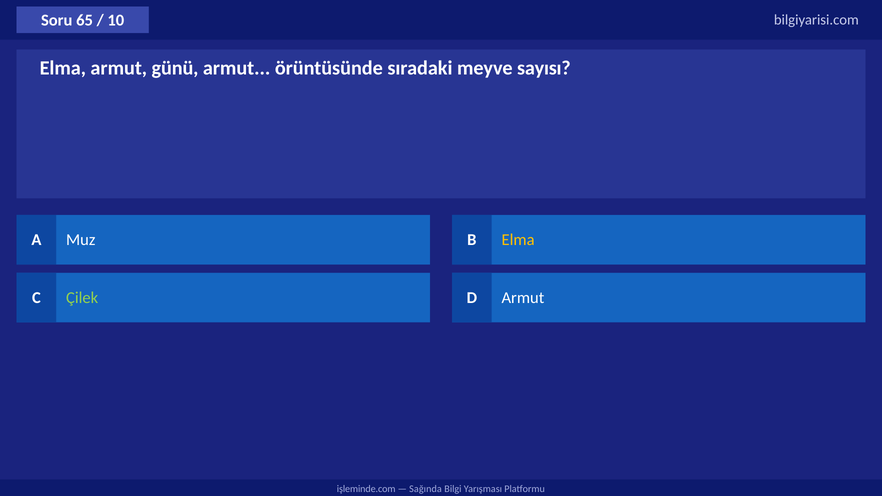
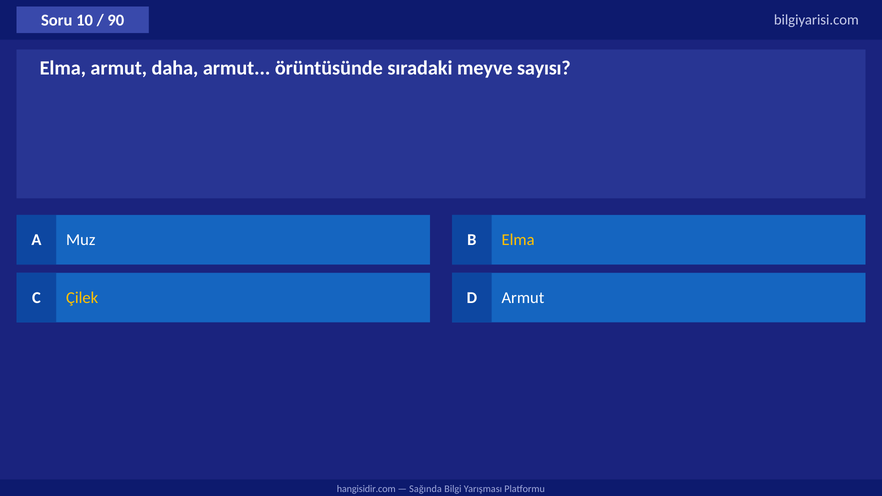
65: 65 -> 10 (85, 20)
10: 10 -> 90 (116, 20)
günü: günü -> daha (175, 68)
Çilek colour: light green -> yellow (82, 298)
işleminde.com: işleminde.com -> hangisidir.com (366, 489)
